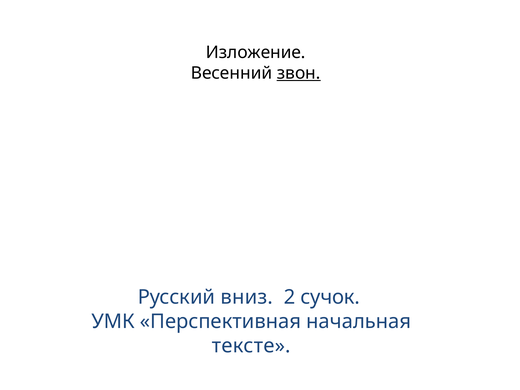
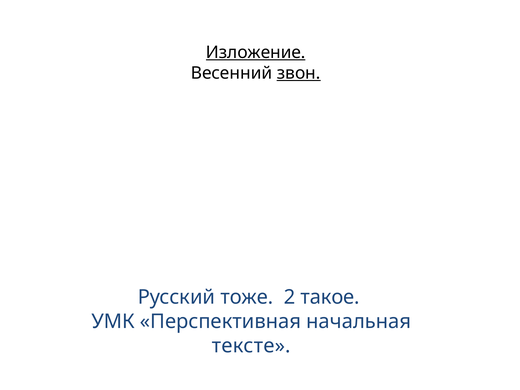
Изложение underline: none -> present (256, 52)
вниз: вниз -> тоже (247, 297)
сучок: сучок -> такое (330, 297)
